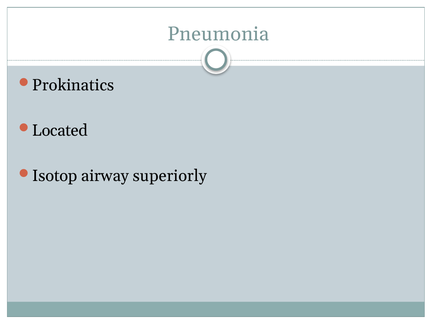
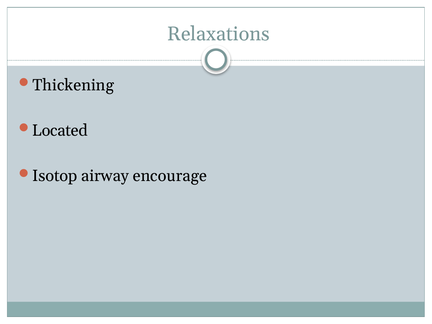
Pneumonia: Pneumonia -> Relaxations (218, 34)
Prokinatics: Prokinatics -> Thickening (73, 85)
superiorly: superiorly -> encourage (170, 176)
